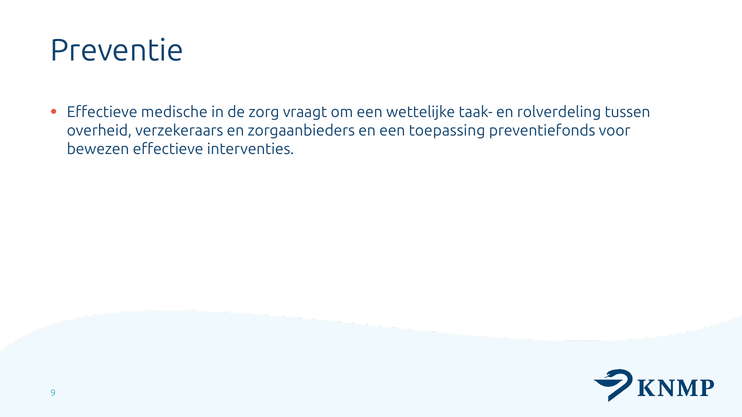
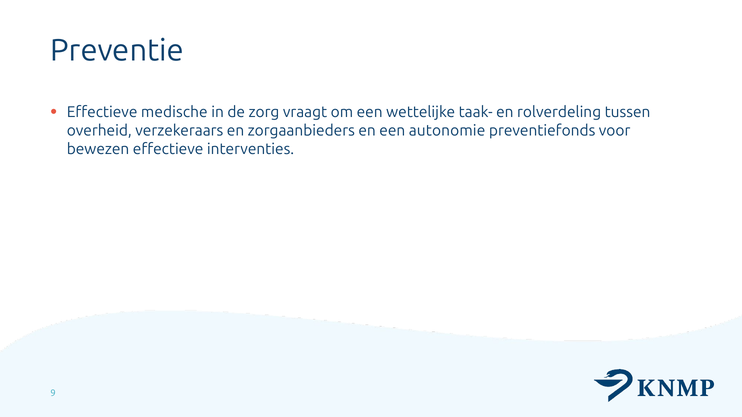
toepassing: toepassing -> autonomie (447, 131)
